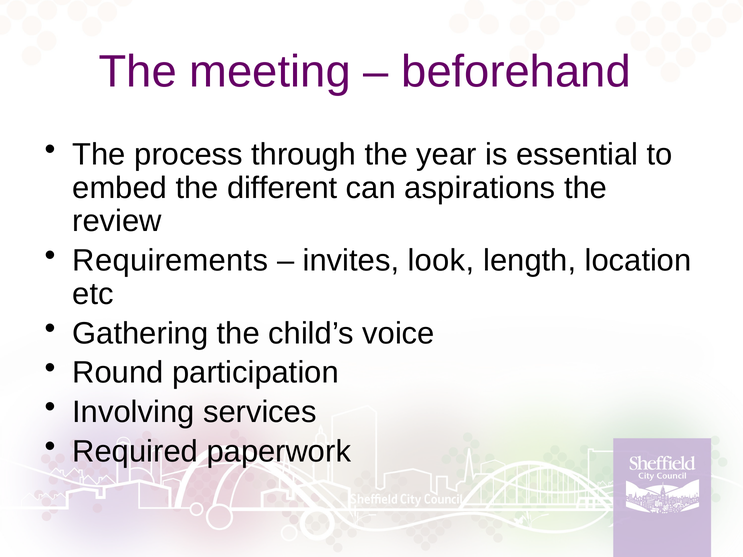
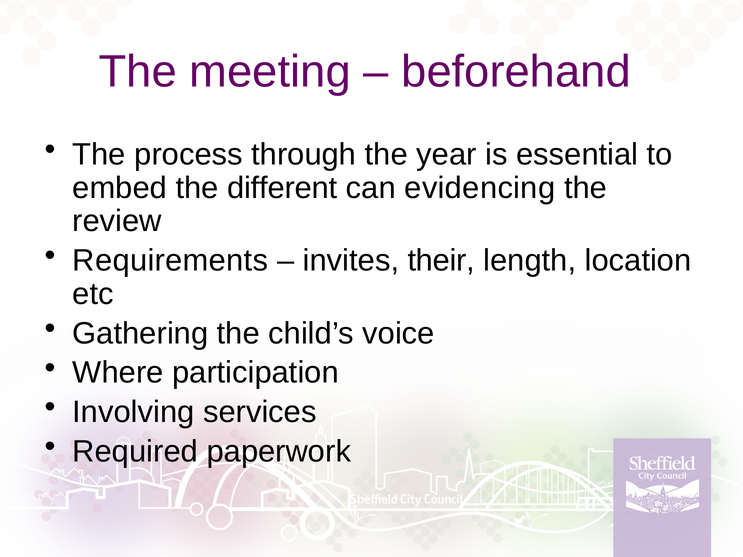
aspirations: aspirations -> evidencing (480, 188)
look: look -> their (441, 261)
Round: Round -> Where (118, 373)
